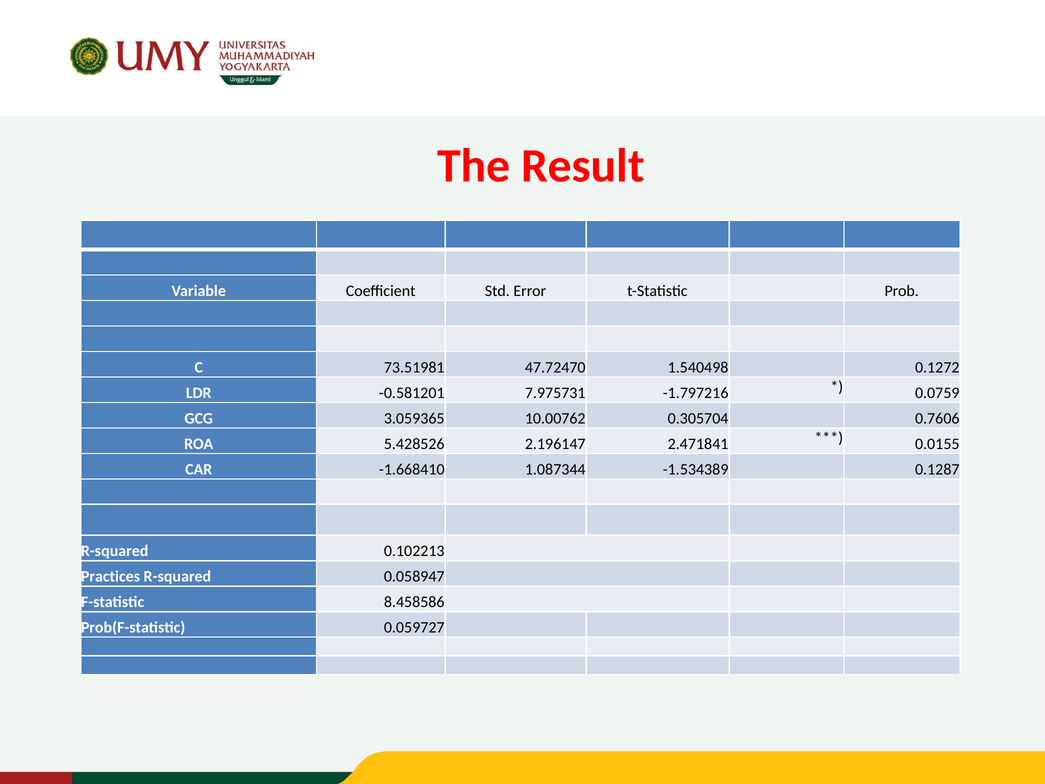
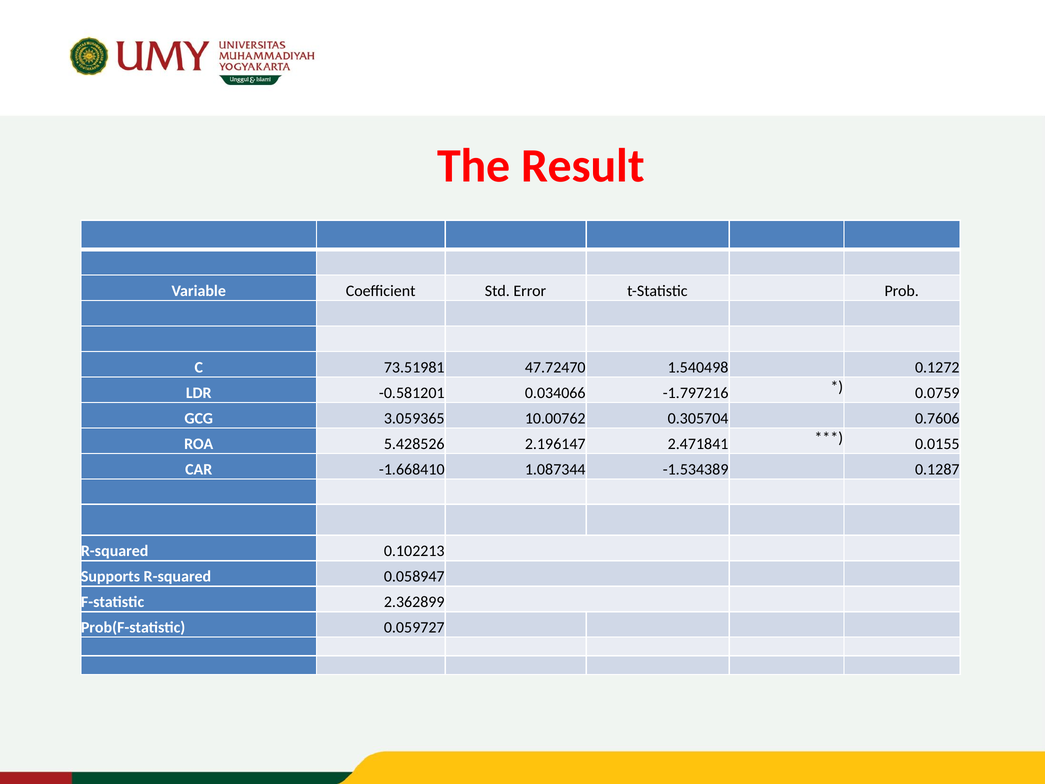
7.975731: 7.975731 -> 0.034066 (555, 393)
Practices: Practices -> Supports (111, 576)
8.458586: 8.458586 -> 2.362899 (414, 602)
